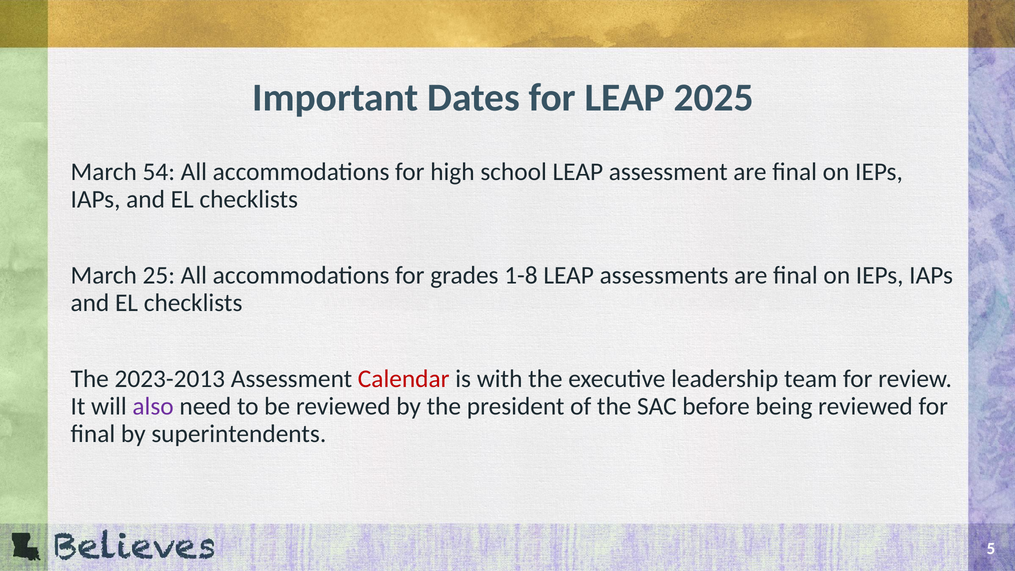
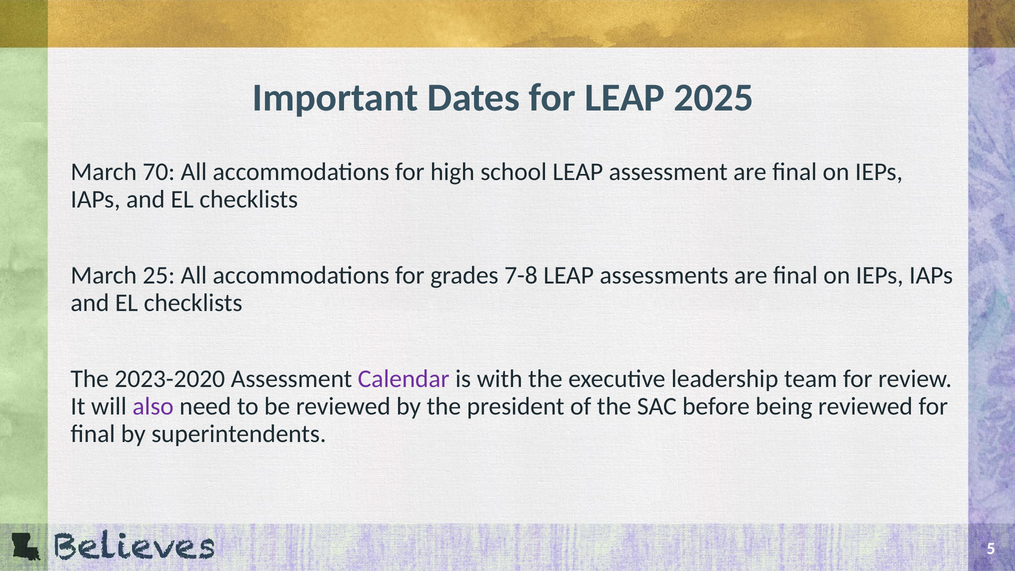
54: 54 -> 70 (159, 172)
1-8: 1-8 -> 7-8 (521, 275)
2023-2013: 2023-2013 -> 2023-2020 (170, 379)
Calendar colour: red -> purple (404, 379)
